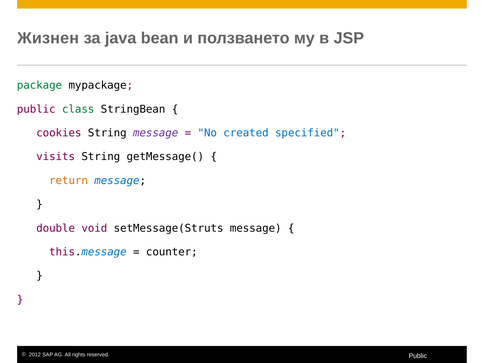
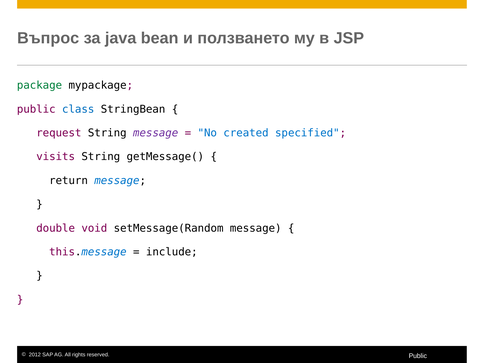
Жизнен: Жизнен -> Въпрос (48, 38)
class colour: green -> blue (78, 109)
cookies: cookies -> request (59, 133)
return colour: orange -> black (69, 181)
setMessage(Struts: setMessage(Struts -> setMessage(Random (169, 228)
counter: counter -> include (172, 252)
